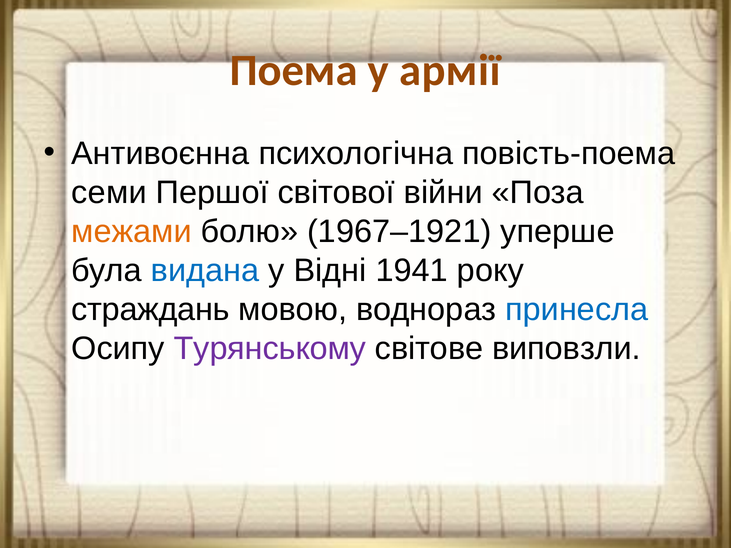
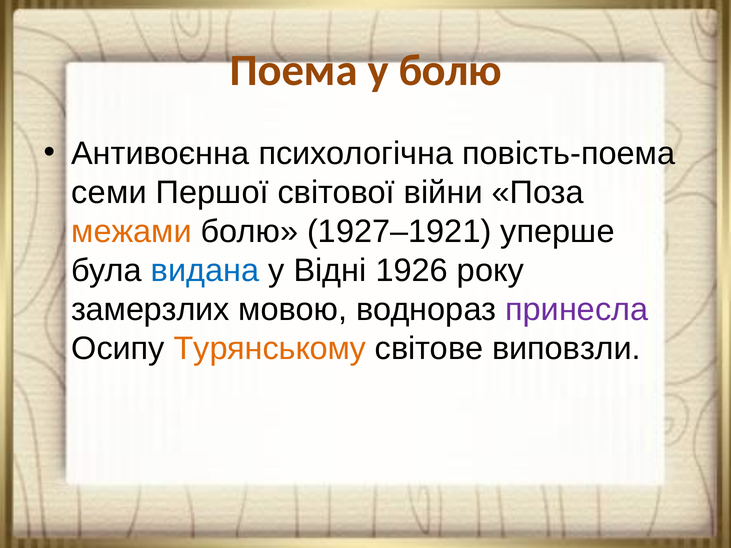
у армії: армії -> болю (450, 71)
1967–1921: 1967–1921 -> 1927–1921 (399, 231)
1941: 1941 -> 1926 (412, 270)
страждань: страждань -> замерзлих (150, 309)
принесла colour: blue -> purple (577, 309)
Турянському colour: purple -> orange (270, 349)
